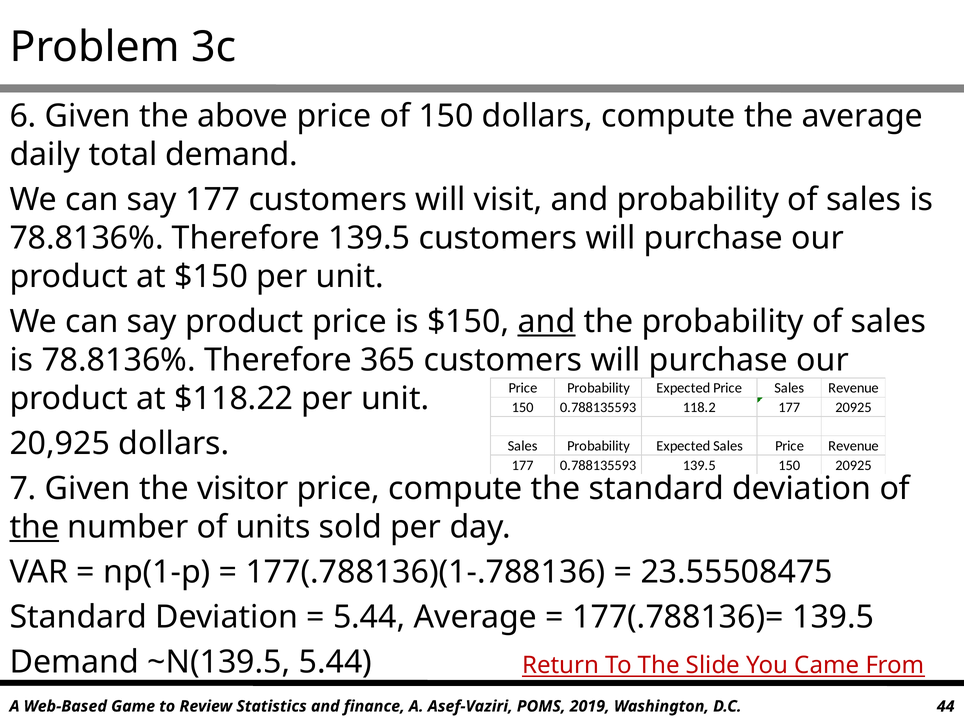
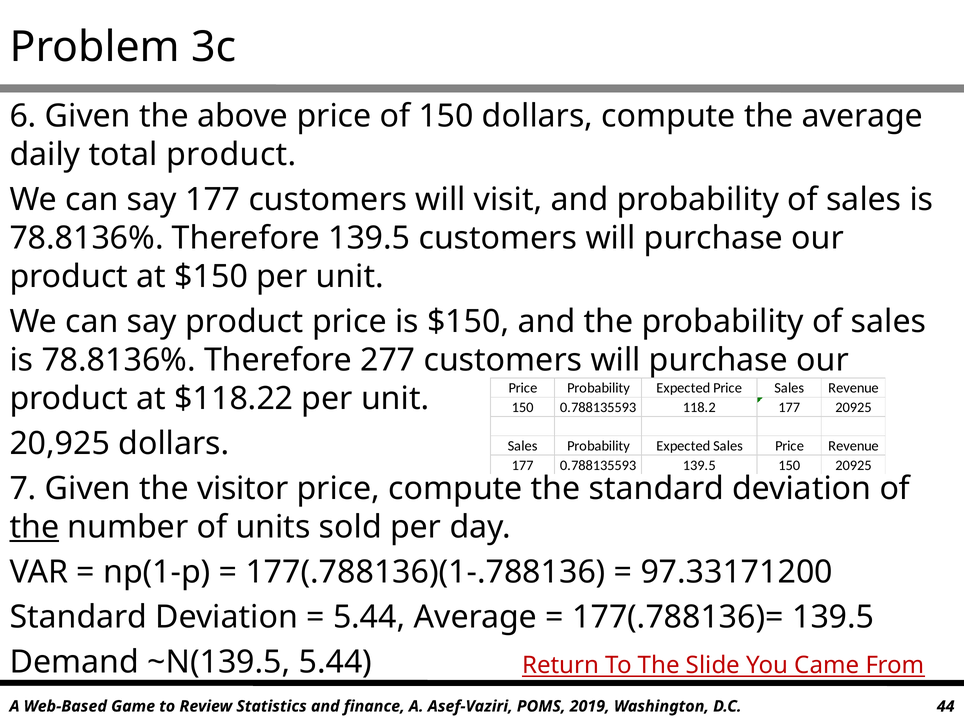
total demand: demand -> product (231, 155)
and underline: present -> none (546, 322)
365: 365 -> 277 (388, 360)
23.55508475: 23.55508475 -> 97.33171200 (737, 572)
